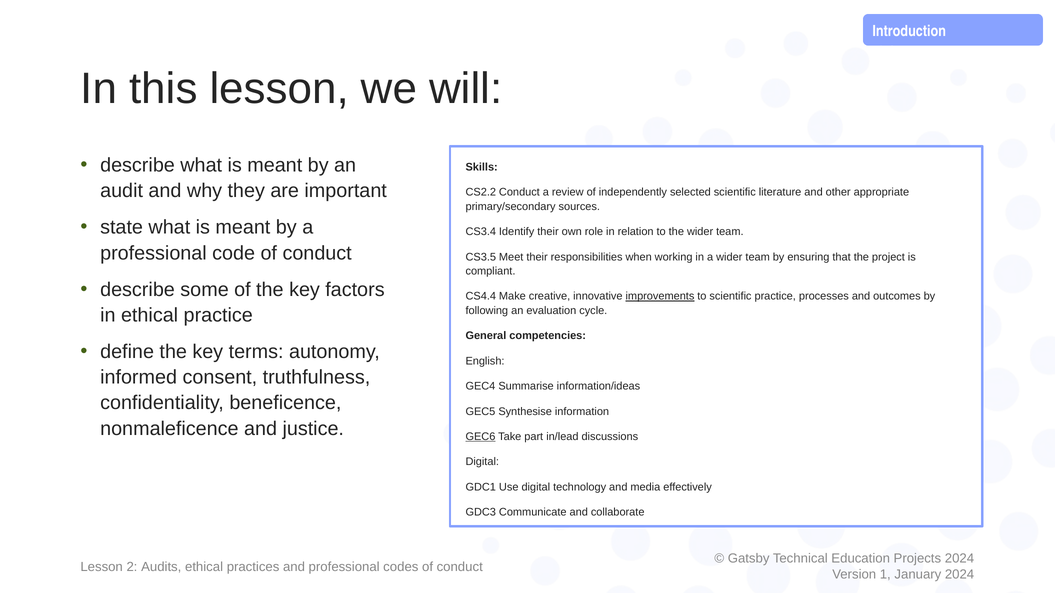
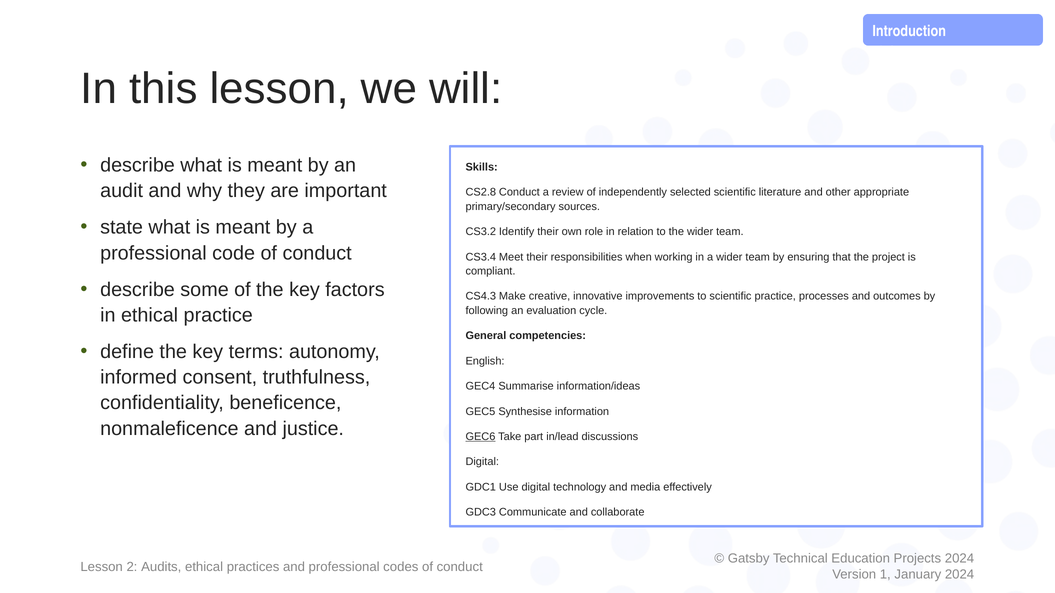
CS2.2: CS2.2 -> CS2.8 (481, 192)
CS3.4: CS3.4 -> CS3.2 (481, 232)
CS3.5: CS3.5 -> CS3.4 (481, 257)
CS4.4: CS4.4 -> CS4.3 (481, 297)
improvements underline: present -> none (660, 297)
